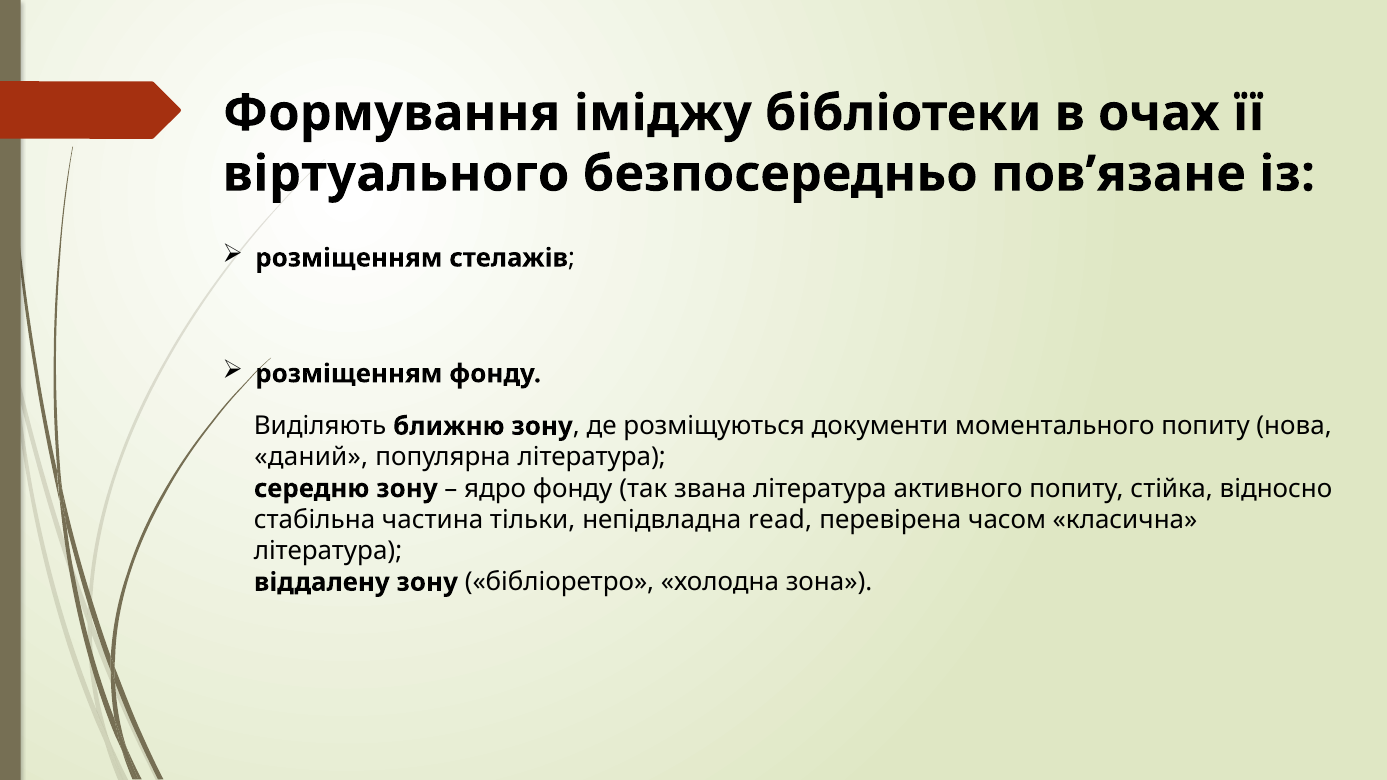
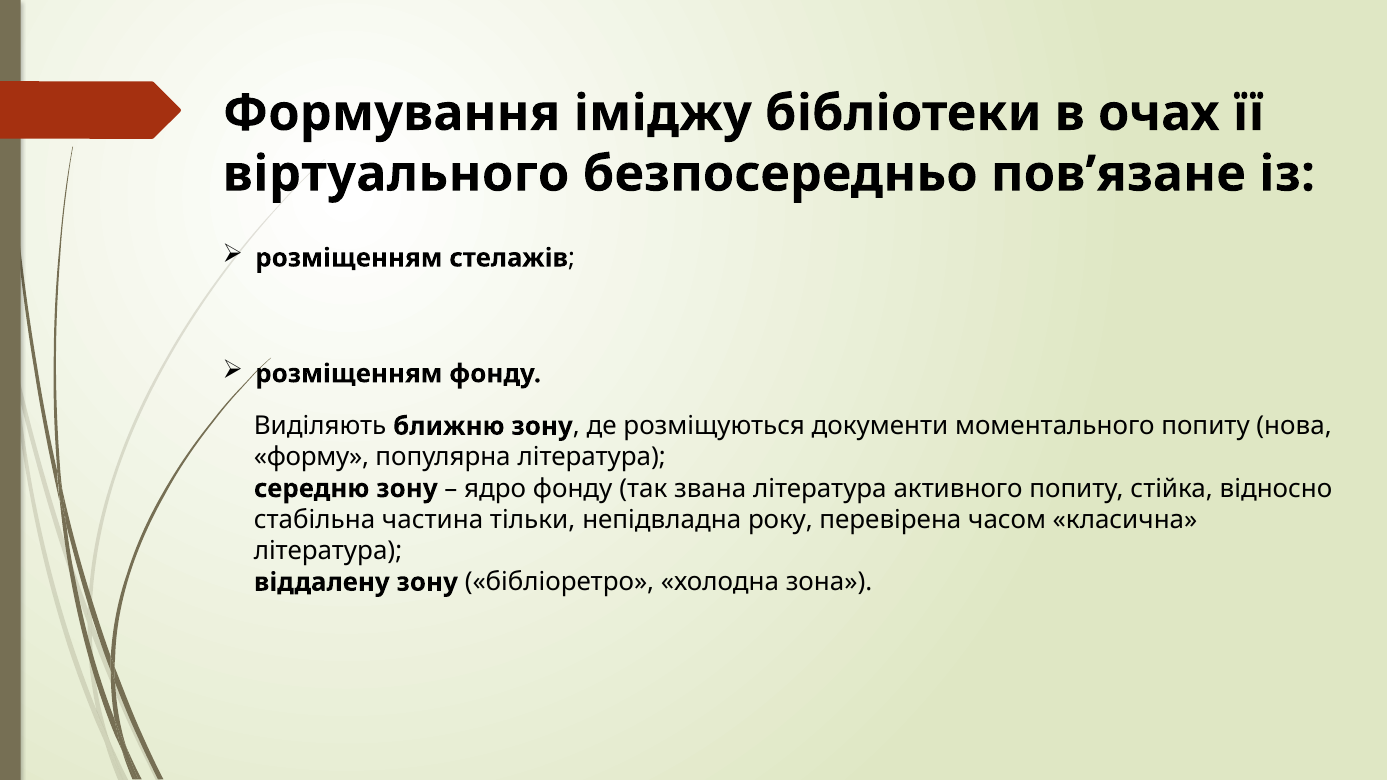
даний: даний -> форму (311, 457)
read: read -> року (780, 520)
